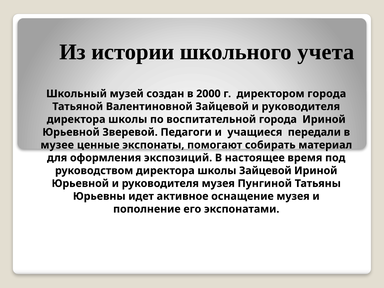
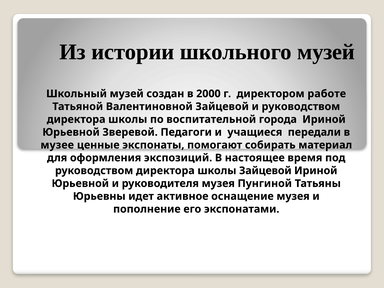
школьного учета: учета -> музей (326, 52)
директором города: города -> работе (327, 94)
Зайцевой и руководителя: руководителя -> руководством (301, 107)
